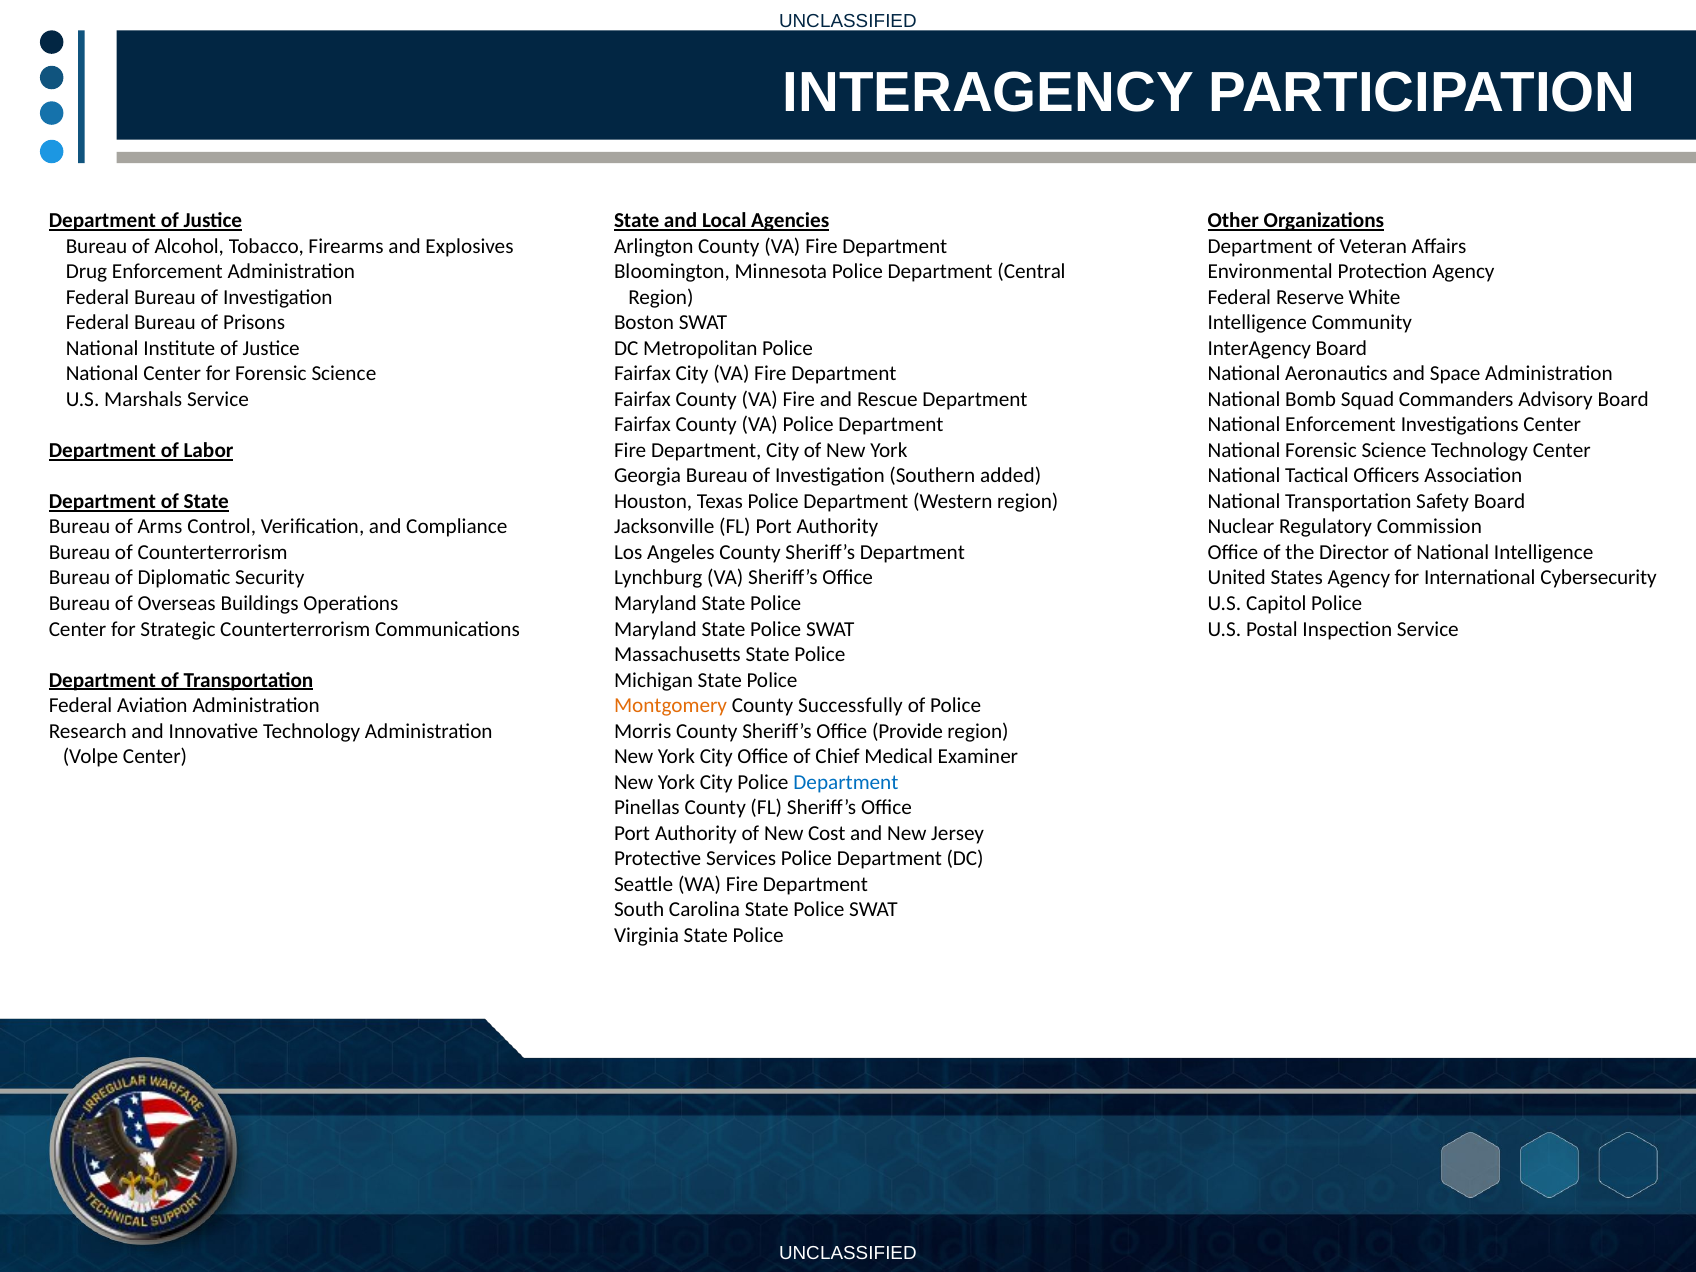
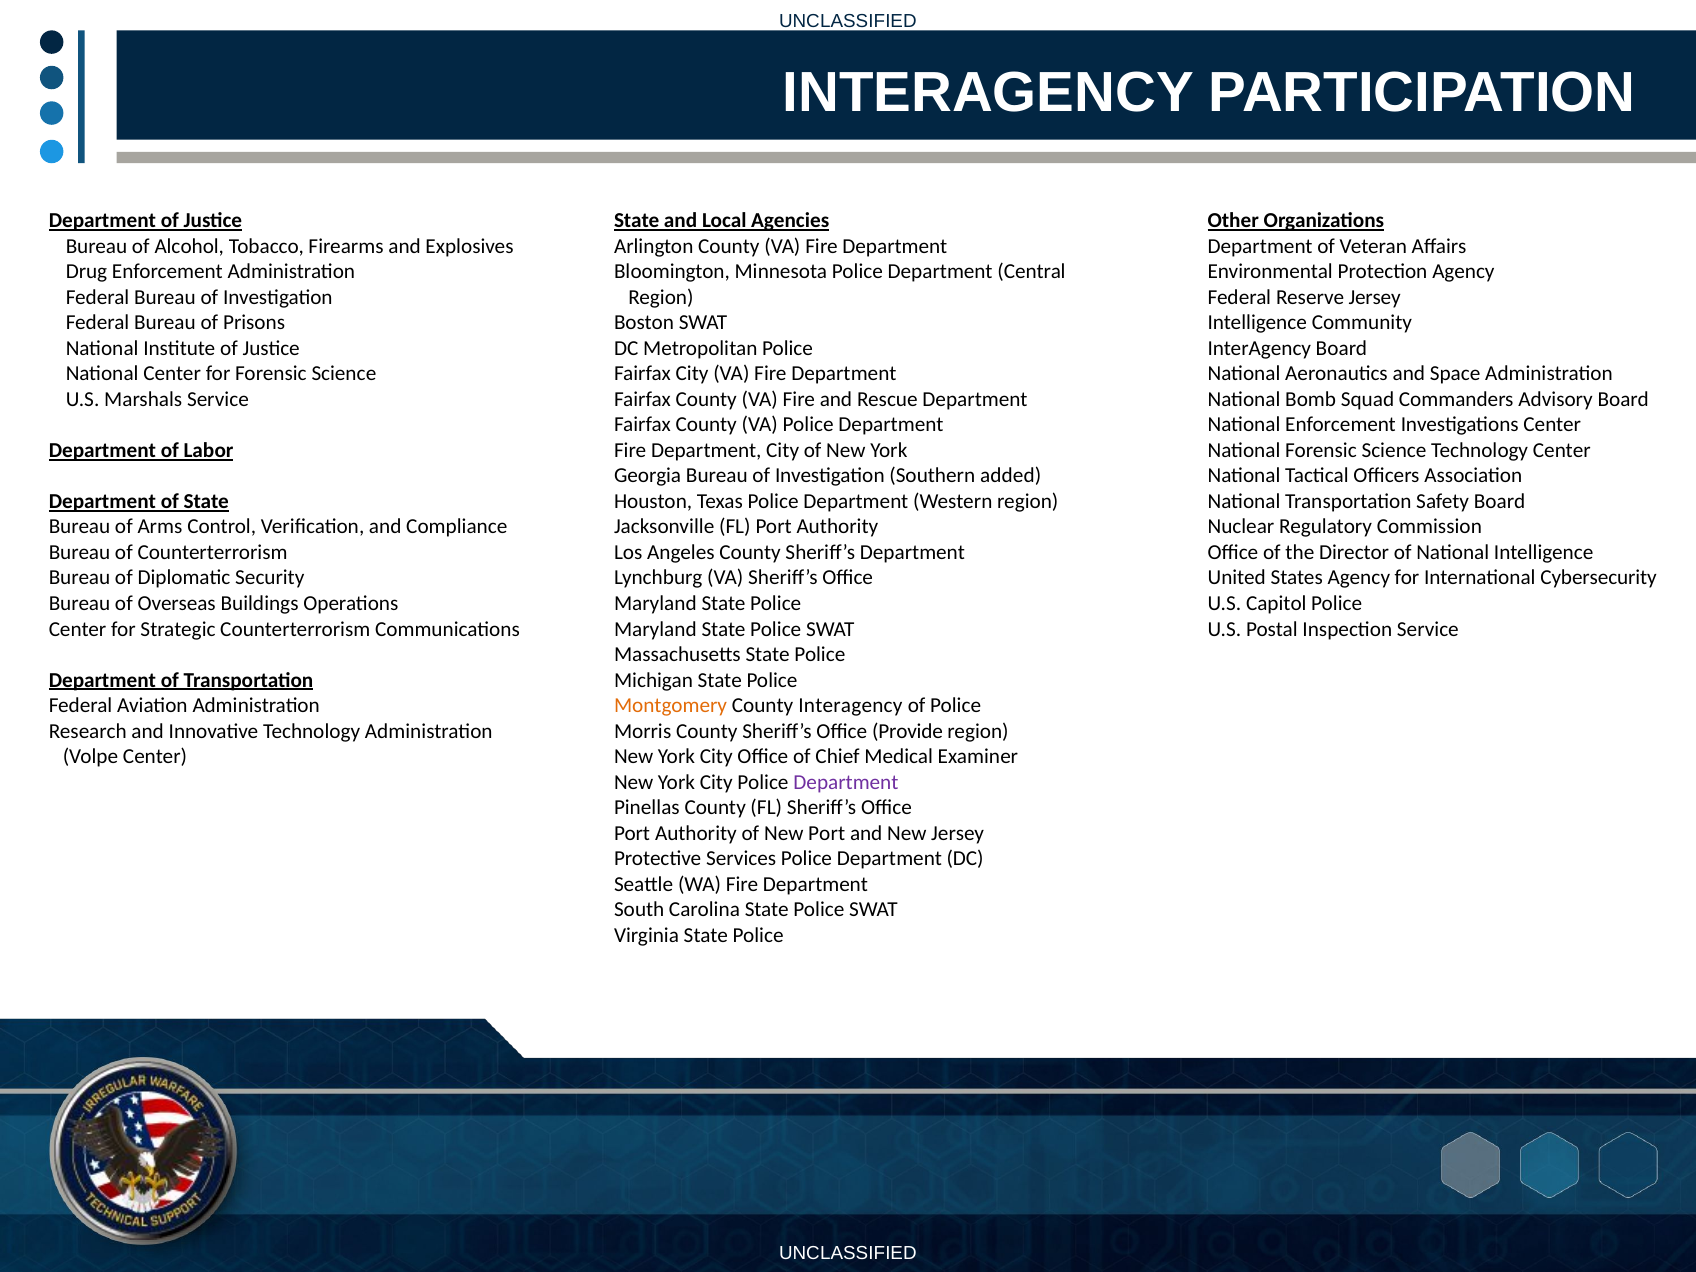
Reserve White: White -> Jersey (1375, 297)
County Successfully: Successfully -> Interagency (850, 706)
Department colour: blue -> purple (846, 782)
New Cost: Cost -> Port (827, 833)
